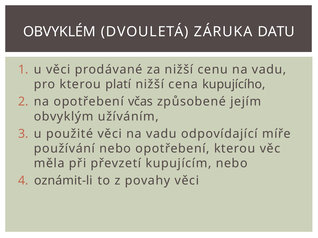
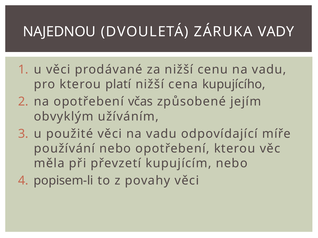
OBVYKLÉM: OBVYKLÉM -> NAJEDNOU (59, 32)
DATU: DATU -> VADY (276, 32)
oznámit-li: oznámit-li -> popisem-li (64, 181)
